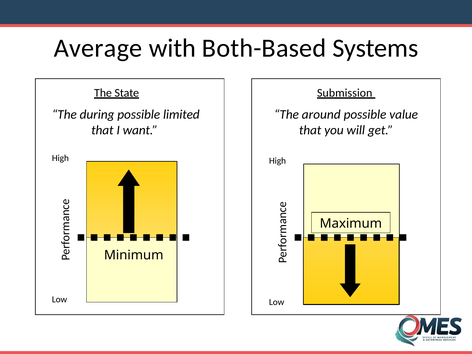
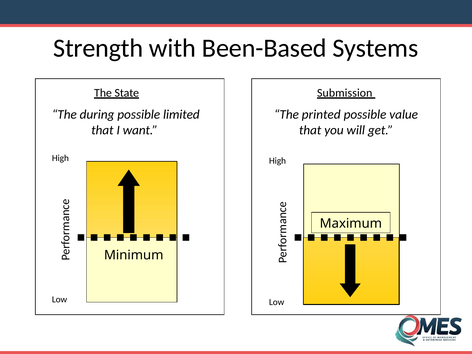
Average: Average -> Strength (98, 48)
Both-Based: Both-Based -> Been-Based (264, 48)
around: around -> printed (321, 114)
